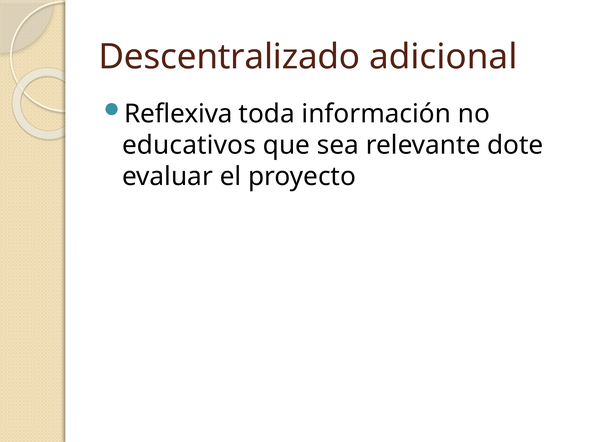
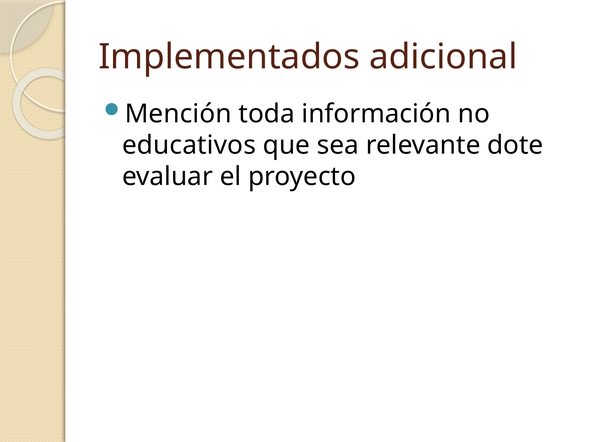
Descentralizado: Descentralizado -> Implementados (229, 57)
Reflexiva: Reflexiva -> Mención (178, 114)
